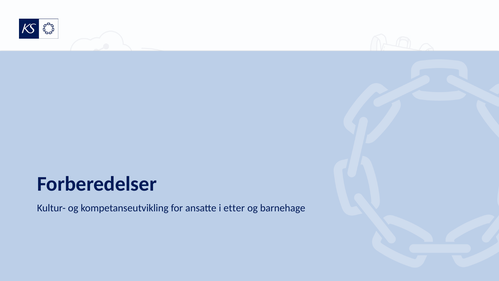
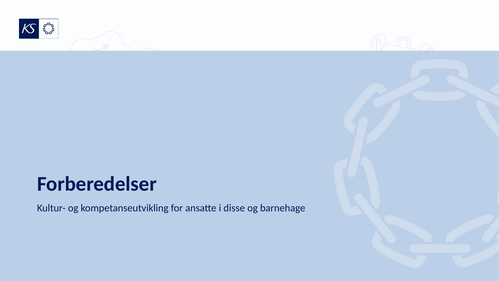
etter: etter -> disse (234, 208)
